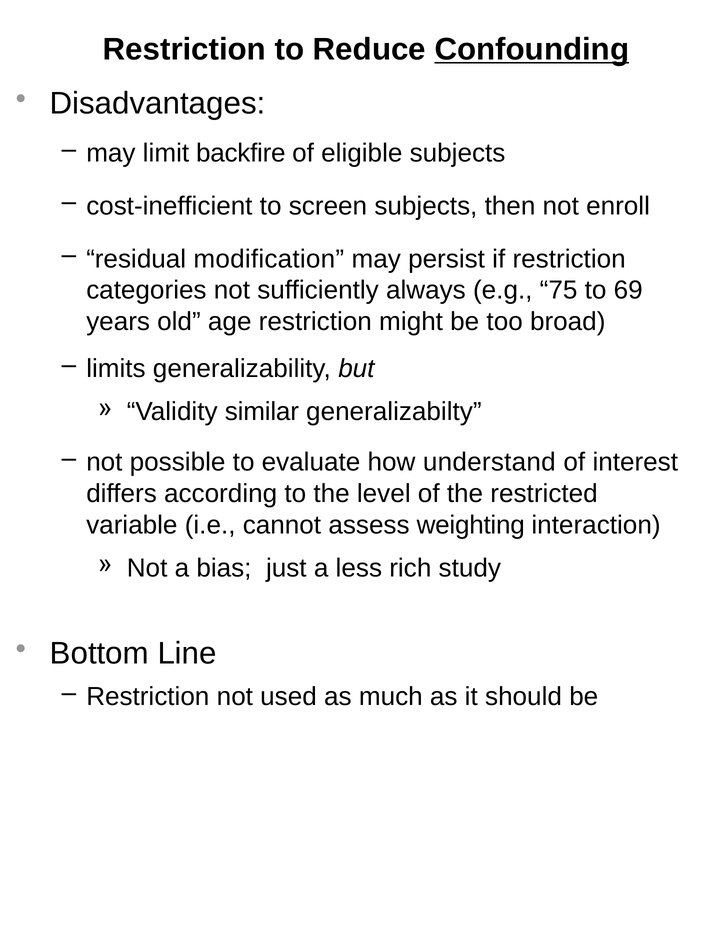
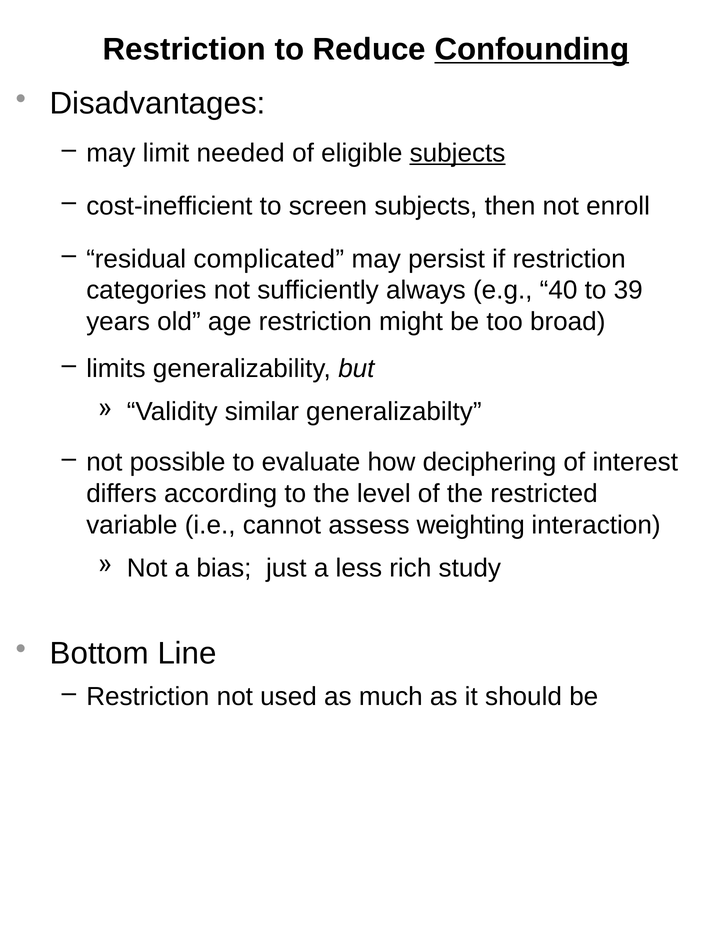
backfire: backfire -> needed (241, 153)
subjects underline: none -> present (457, 153)
modification: modification -> complicated (269, 259)
75: 75 -> 40 (559, 290)
69: 69 -> 39 (628, 290)
understand: understand -> deciphering (490, 463)
